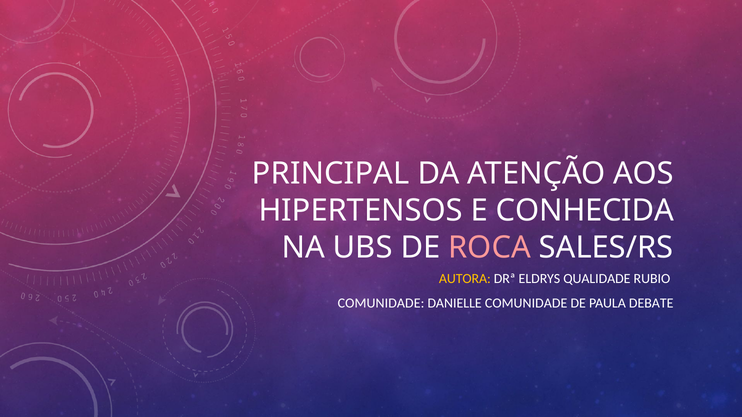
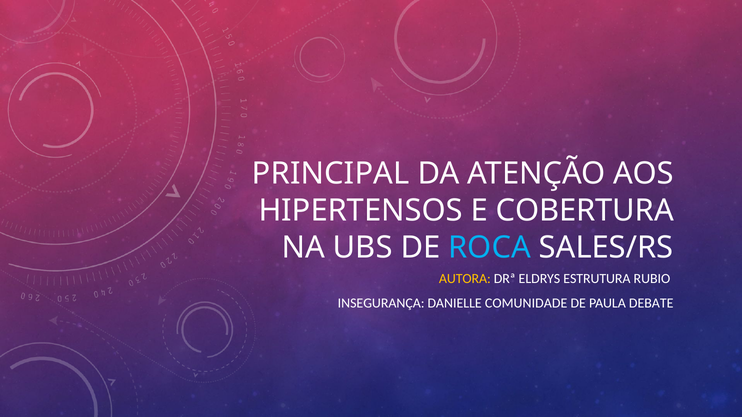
CONHECIDA: CONHECIDA -> COBERTURA (585, 211)
ROCA colour: pink -> light blue (490, 248)
QUALIDADE: QUALIDADE -> ESTRUTURA (597, 279)
COMUNIDADE: COMUNIDADE -> INSEGURANÇA (381, 303)
